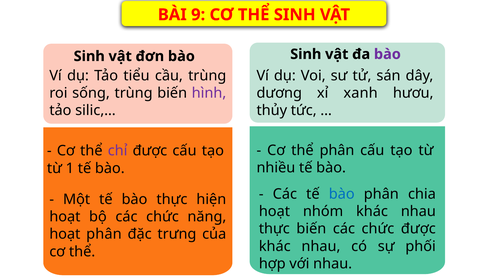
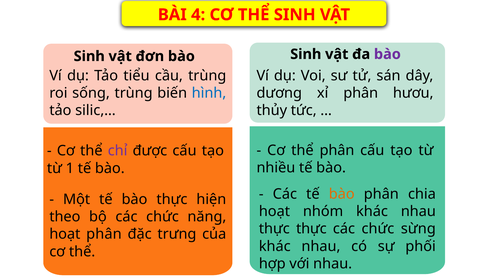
9: 9 -> 4 (198, 15)
hình colour: purple -> blue (209, 93)
xỉ xanh: xanh -> phân (361, 93)
bào colour: blue -> orange (342, 194)
hoạt: hoạt -> theo (65, 217)
thực biến: biến -> thực (311, 229)
chức được: được -> sừng (418, 229)
